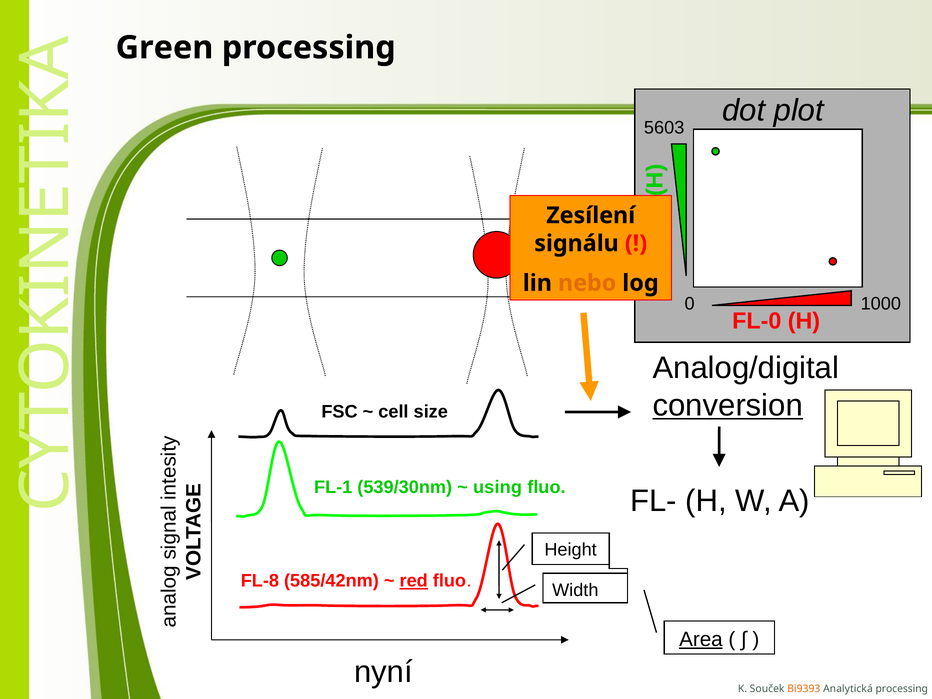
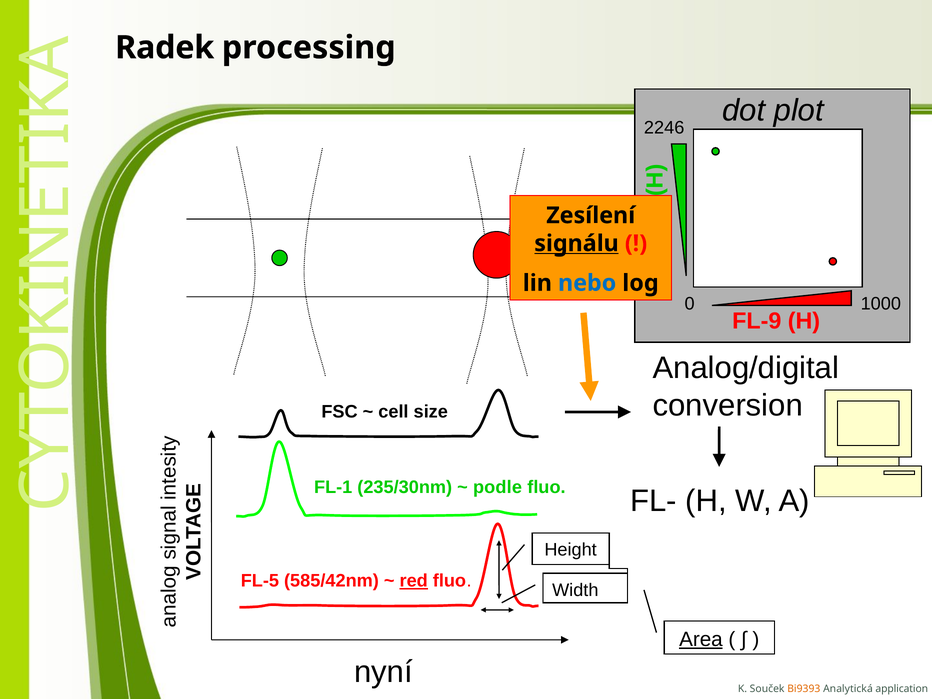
Green: Green -> Radek (165, 48)
5603: 5603 -> 2246 (664, 128)
signálu underline: none -> present (576, 243)
nebo colour: orange -> blue (587, 283)
FL-0: FL-0 -> FL-9 (757, 321)
conversion underline: present -> none (728, 405)
539/30nm: 539/30nm -> 235/30nm (405, 487)
using: using -> podle (498, 487)
FL-8: FL-8 -> FL-5 (260, 581)
Analytická processing: processing -> application (902, 689)
